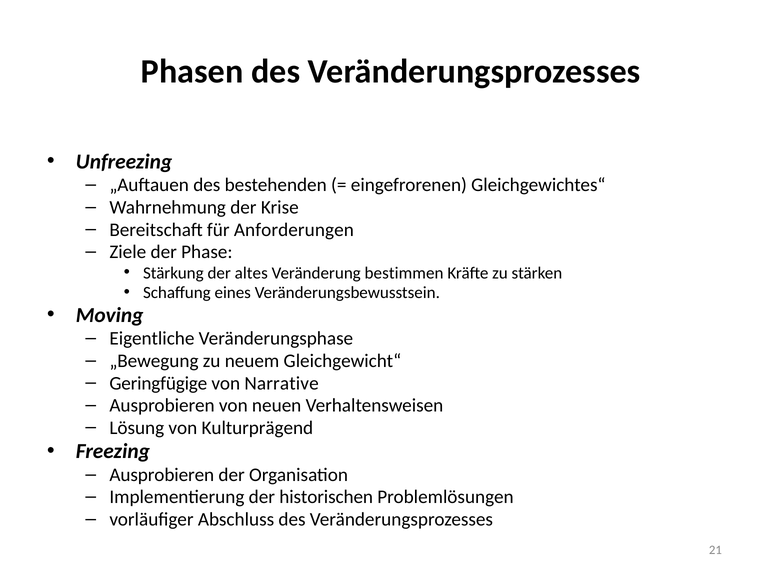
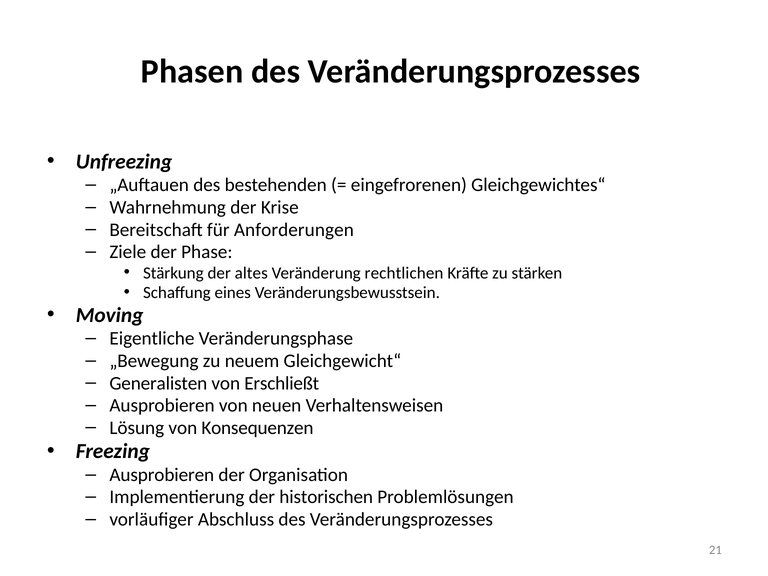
bestimmen: bestimmen -> rechtlichen (404, 273)
Geringfügige: Geringfügige -> Generalisten (158, 383)
Narrative: Narrative -> Erschließt (282, 383)
Kulturprägend: Kulturprägend -> Konsequenzen (257, 428)
